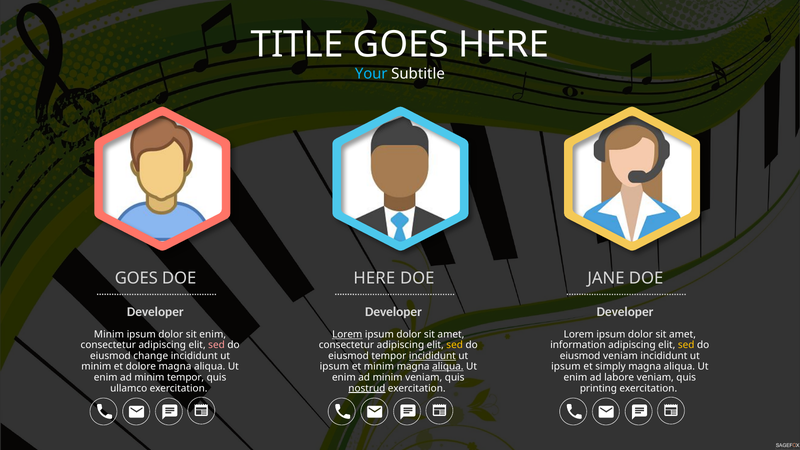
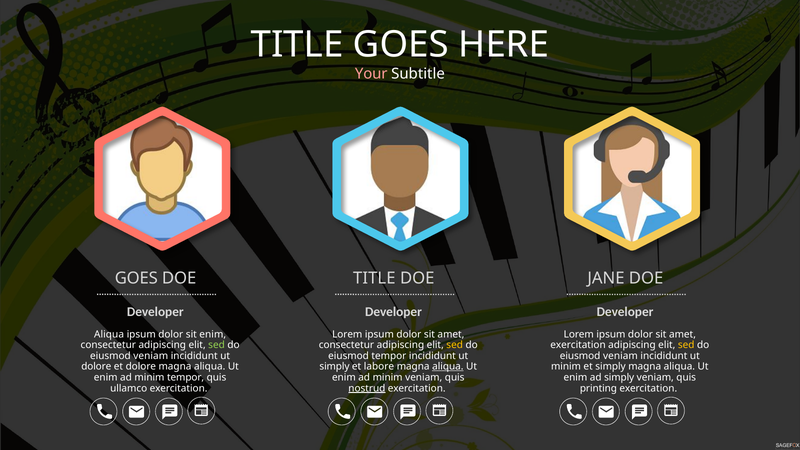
Your colour: light blue -> pink (371, 74)
HERE: HERE -> TITLE (374, 278)
Minim: Minim -> Aliqua (109, 334)
Lorem underline: present -> none (347, 334)
sed colour: pink -> light green (217, 345)
information: information -> exercitation (578, 345)
change: change -> veniam (151, 356)
incididunt underline: present -> none (432, 356)
minim: minim -> dolore (96, 367)
ipsum: ipsum -> simply (334, 367)
et minim: minim -> labore (379, 367)
ipsum: ipsum -> minim (566, 367)
ad labore: labore -> simply (619, 377)
